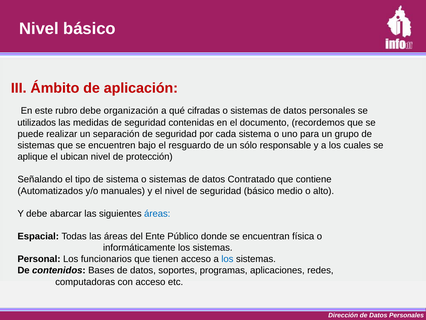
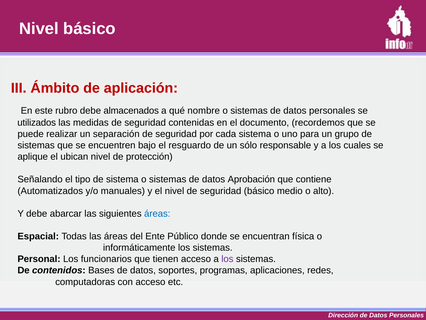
organización: organización -> almacenados (131, 111)
cifradas: cifradas -> nombre (204, 111)
Contratado: Contratado -> Aprobación (251, 179)
los colour: blue -> purple (227, 259)
